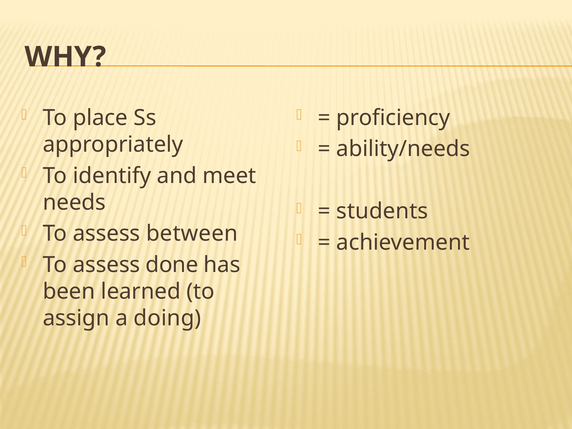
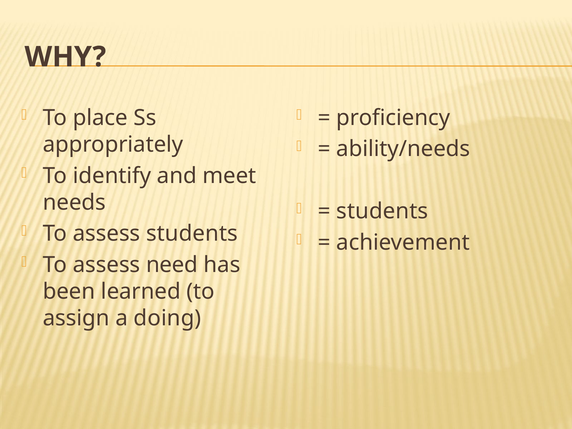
assess between: between -> students (192, 234)
done: done -> need (172, 265)
